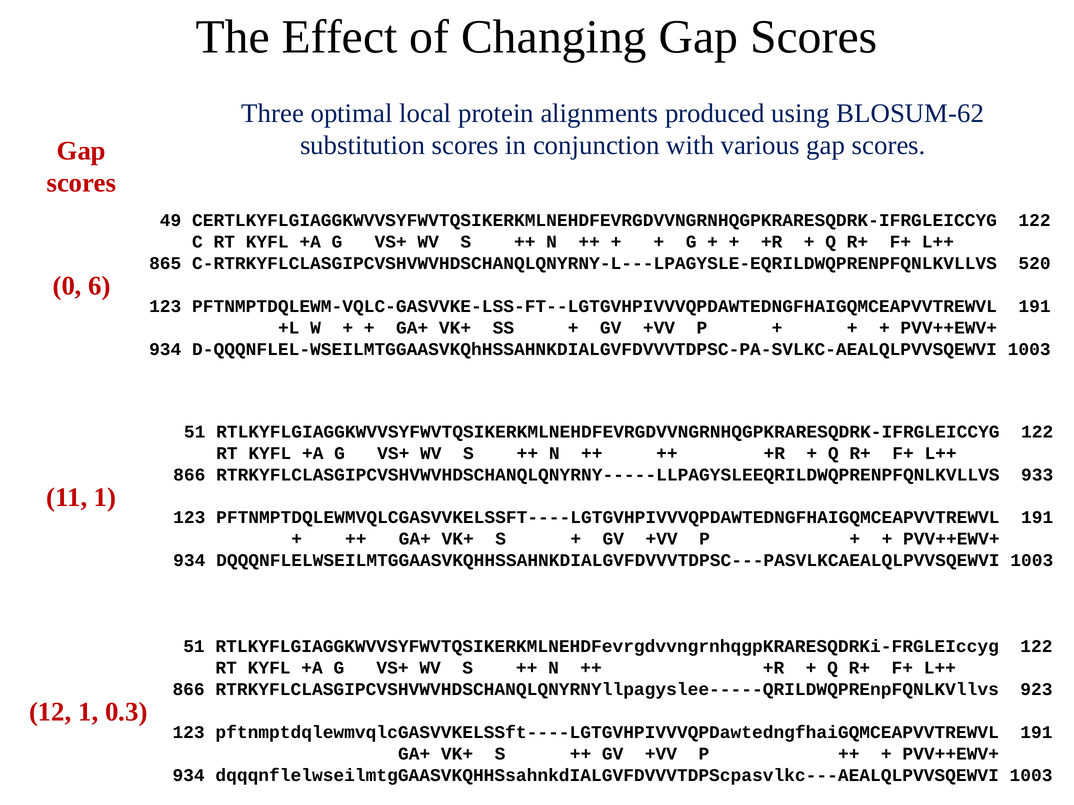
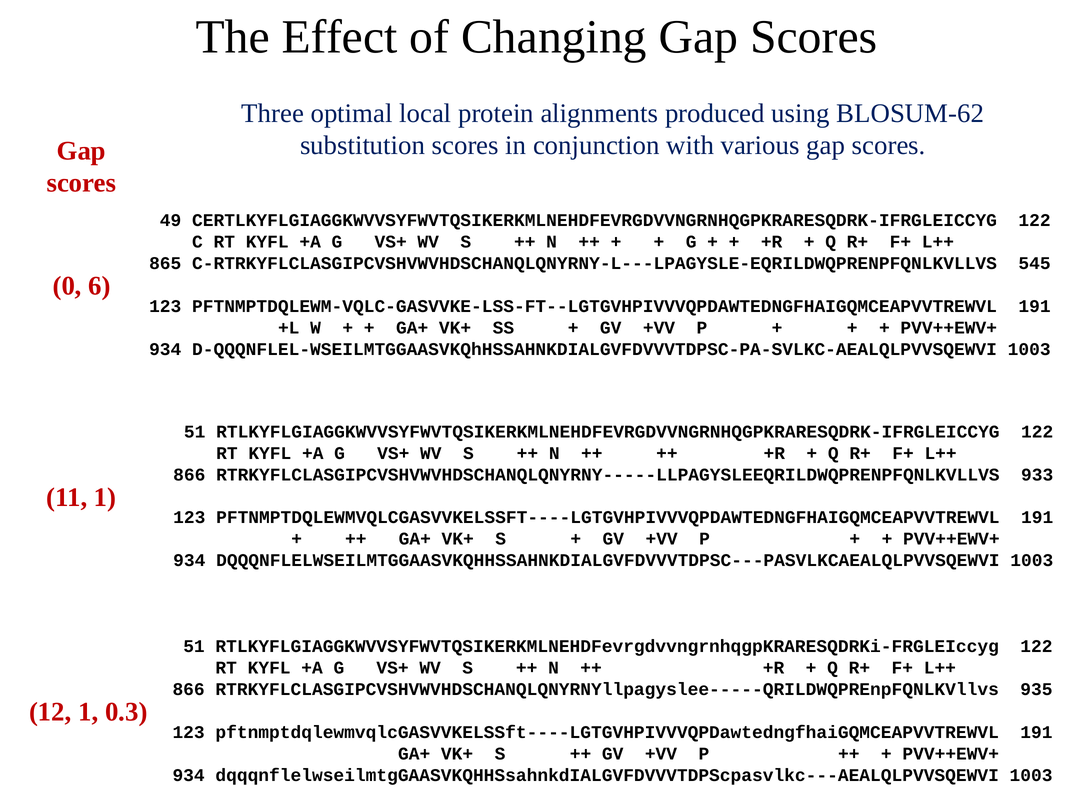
520: 520 -> 545 (1035, 264)
923: 923 -> 935 (1036, 690)
